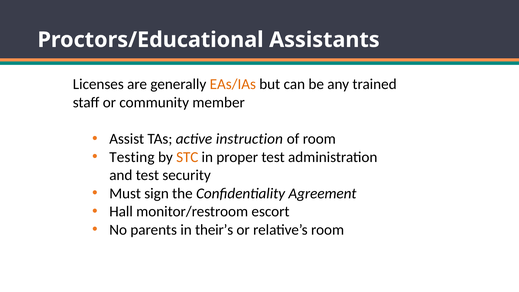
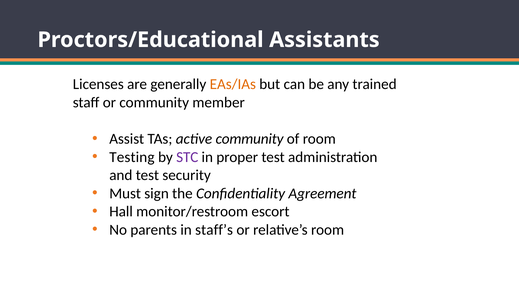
active instruction: instruction -> community (250, 139)
STC colour: orange -> purple (187, 157)
their’s: their’s -> staff’s (214, 230)
